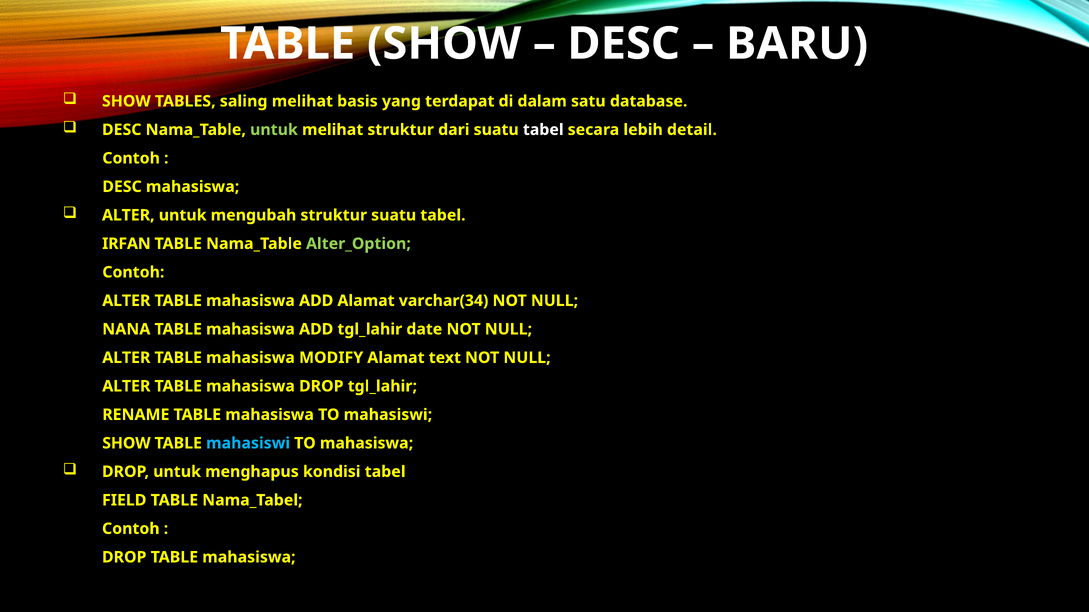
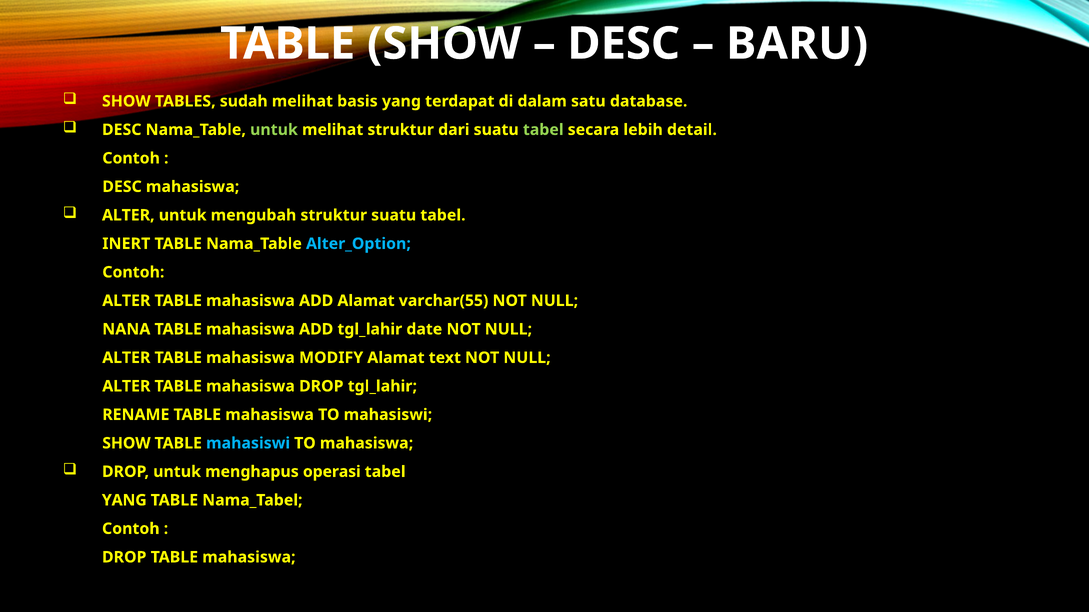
saling: saling -> sudah (244, 101)
tabel colour: white -> light green (543, 130)
IRFAN: IRFAN -> INERT (126, 244)
Alter_Option colour: light green -> light blue (358, 244)
varchar(34: varchar(34 -> varchar(55 (444, 301)
kondisi: kondisi -> operasi (332, 472)
FIELD: FIELD -> YANG (124, 501)
